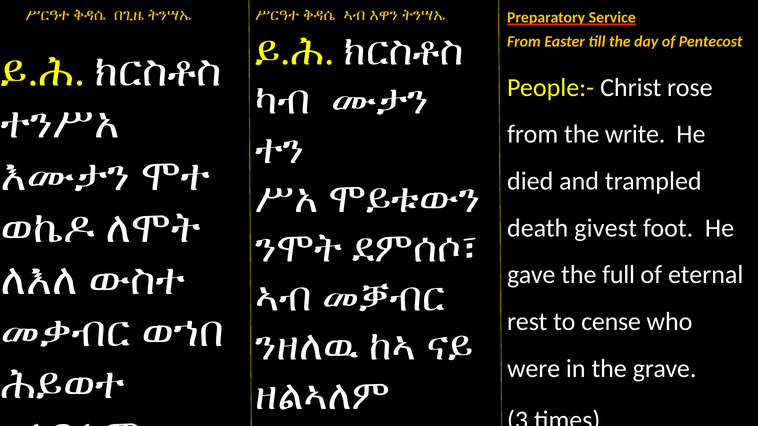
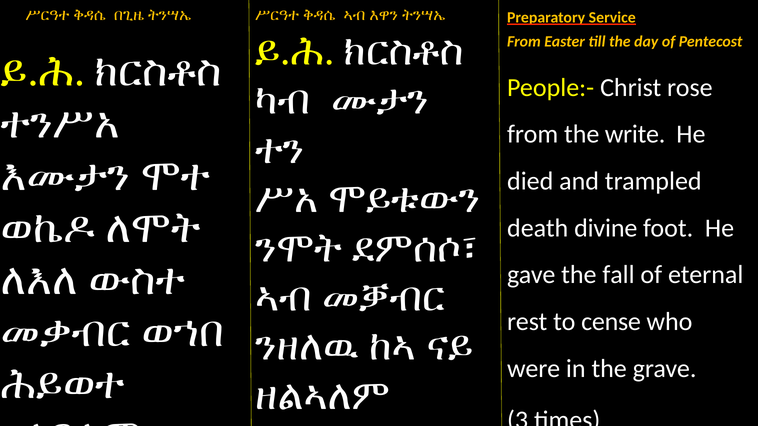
givest: givest -> divine (606, 228)
full: full -> fall (619, 275)
